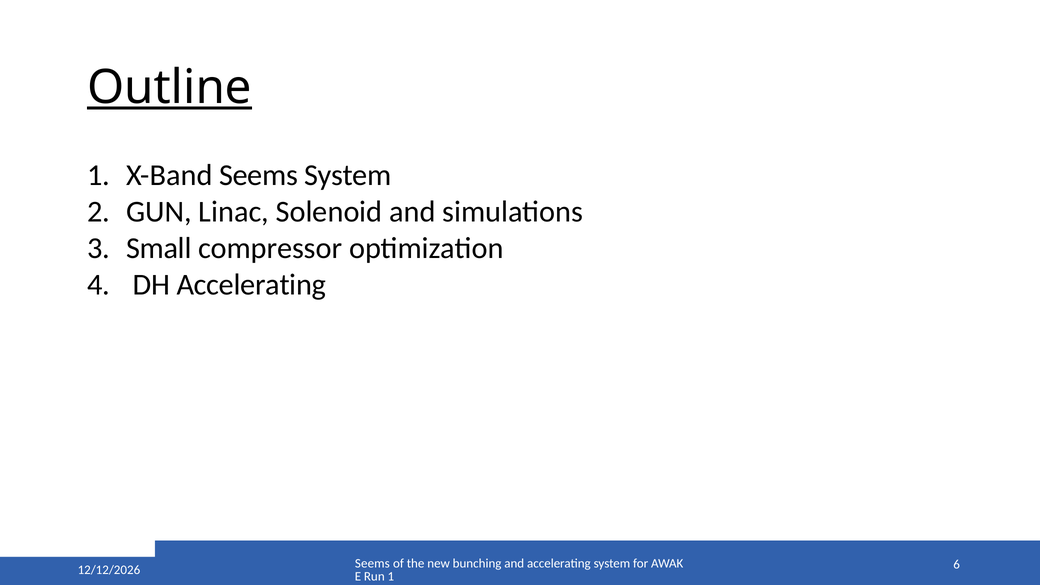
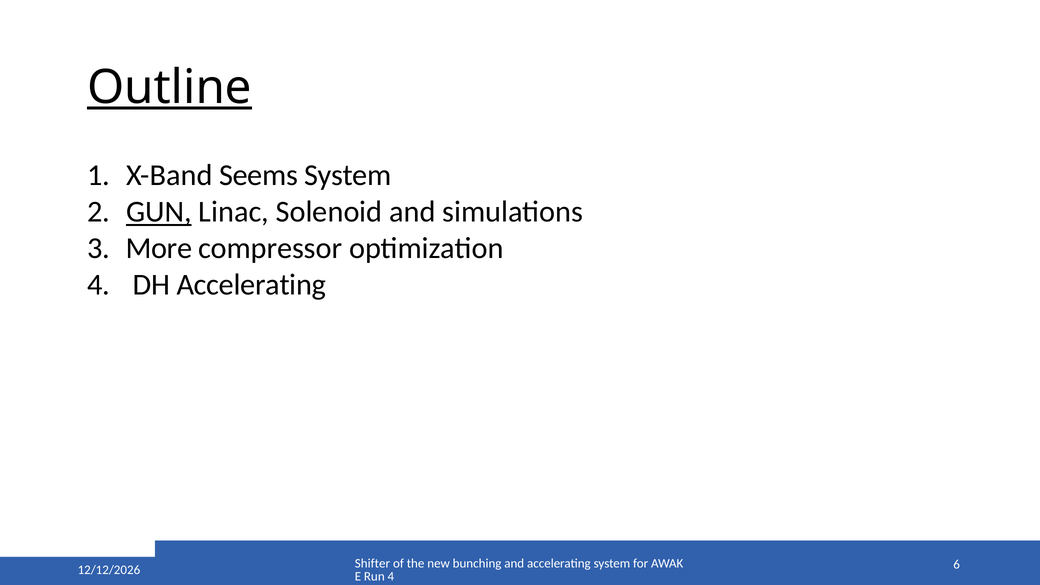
GUN underline: none -> present (159, 212)
Small: Small -> More (159, 248)
Seems: Seems -> Shifter (372, 564)
Run 1: 1 -> 4 (391, 577)
